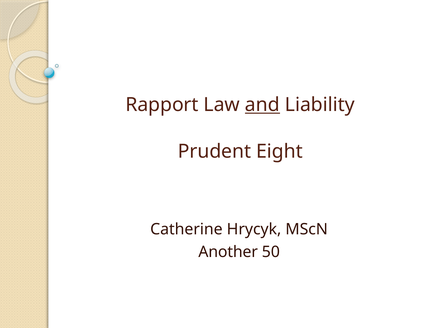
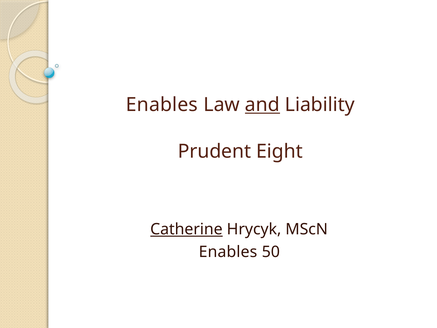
Rapport: Rapport -> Enables (162, 105)
Catherine underline: none -> present (186, 229)
Another: Another -> Enables (228, 252)
